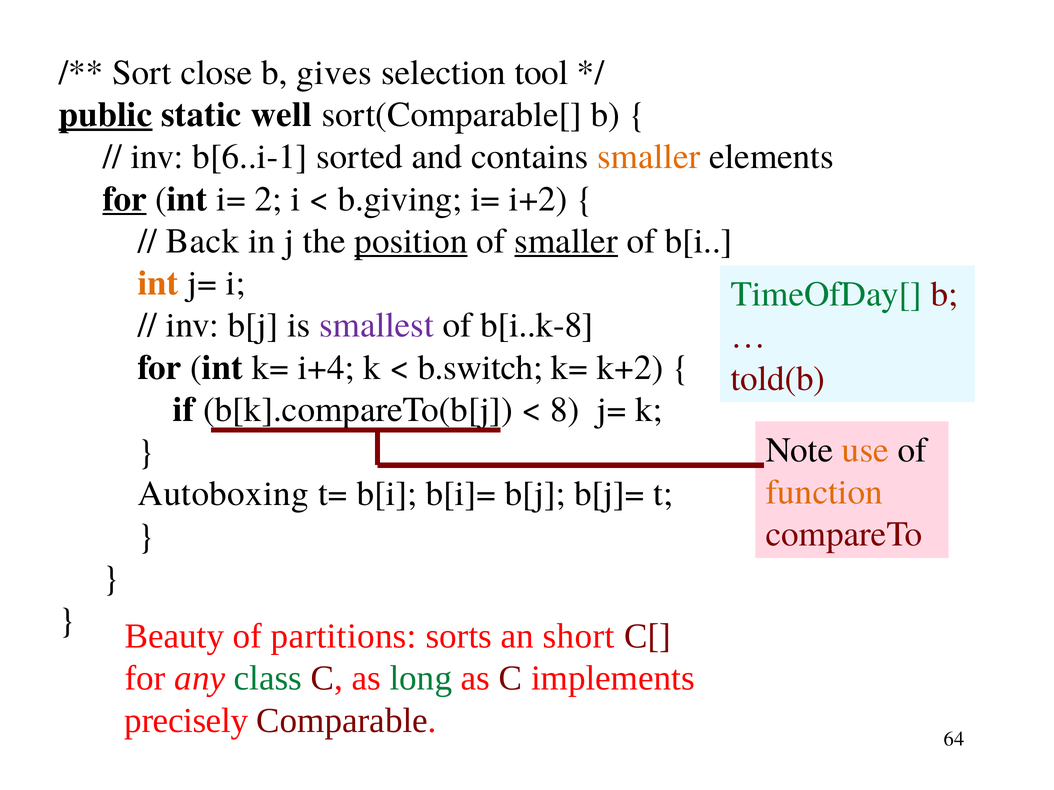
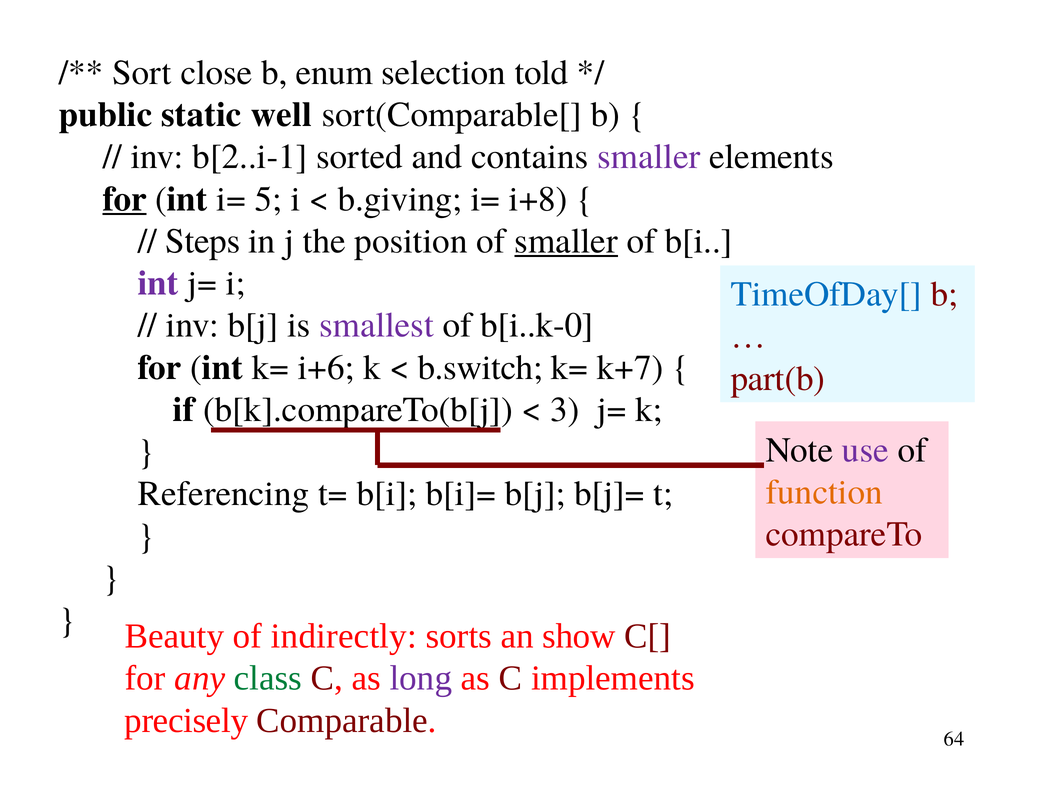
gives: gives -> enum (335, 73)
tool: tool -> told (542, 73)
public underline: present -> none (105, 115)
b[6..i-1: b[6..i-1 -> b[2..i-1 (250, 157)
smaller colour: orange -> purple (649, 157)
2: 2 -> 5 (268, 199)
i+2: i+2 -> i+8 (538, 199)
Back: Back -> Steps (203, 241)
position underline: present -> none (411, 241)
int colour: orange -> purple (158, 283)
TimeOfDay[ colour: green -> blue (826, 294)
b[i..k-8: b[i..k-8 -> b[i..k-0 (537, 326)
i+4: i+4 -> i+6 (326, 368)
k+2: k+2 -> k+7 (630, 368)
told(b: told(b -> part(b (778, 379)
8: 8 -> 3 (565, 410)
use colour: orange -> purple (865, 450)
Autoboxing: Autoboxing -> Referencing (224, 494)
partitions: partitions -> indirectly (344, 637)
short: short -> show (579, 637)
long colour: green -> purple (421, 679)
